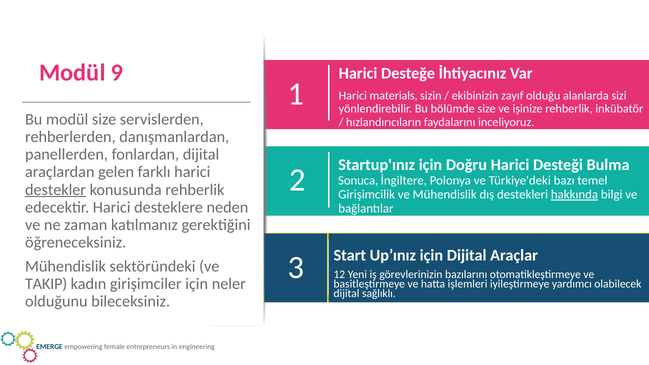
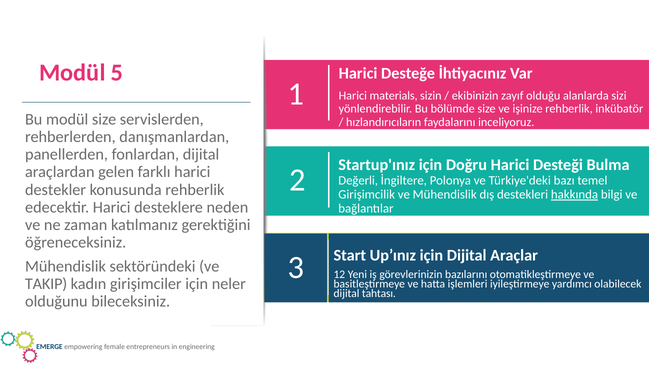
9: 9 -> 5 (117, 73)
Sonuca: Sonuca -> Değerli (358, 181)
destekler underline: present -> none (56, 190)
sağlıklı: sağlıklı -> tahtası (379, 294)
